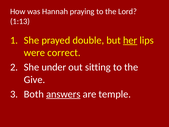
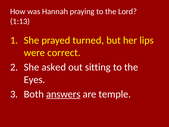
double: double -> turned (88, 40)
her underline: present -> none (130, 40)
under: under -> asked (54, 67)
Give: Give -> Eyes (35, 79)
